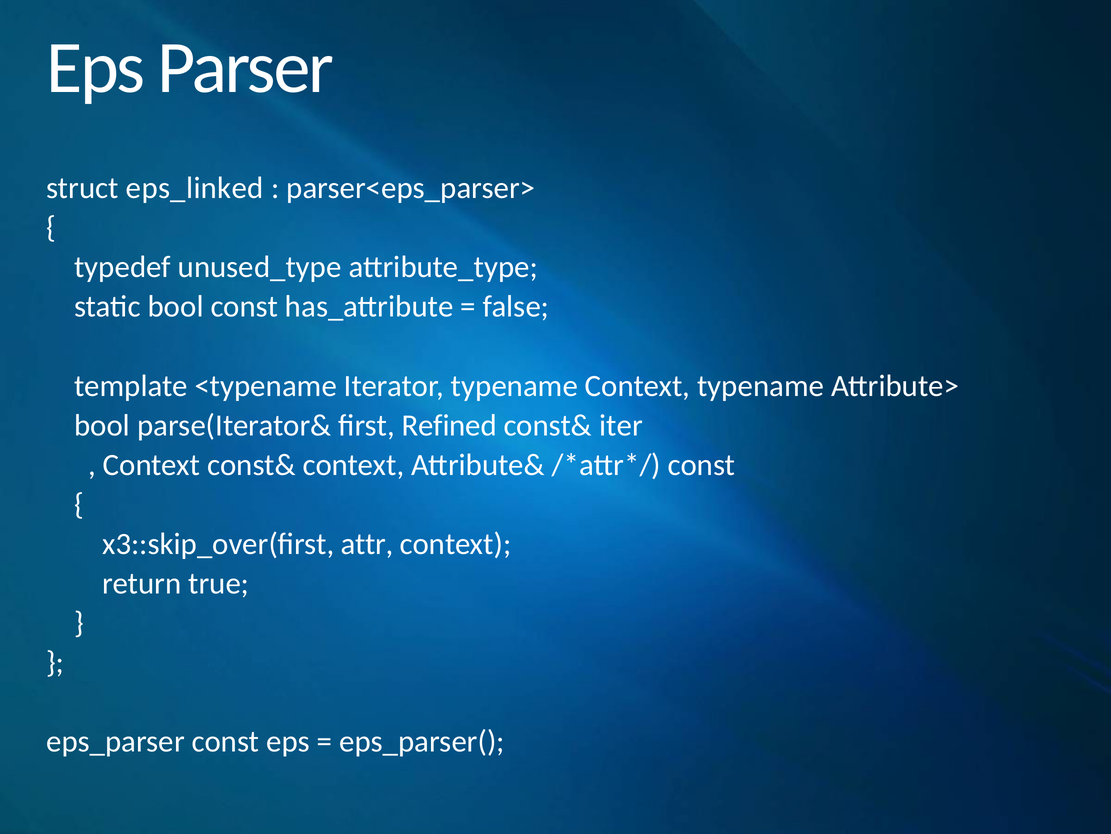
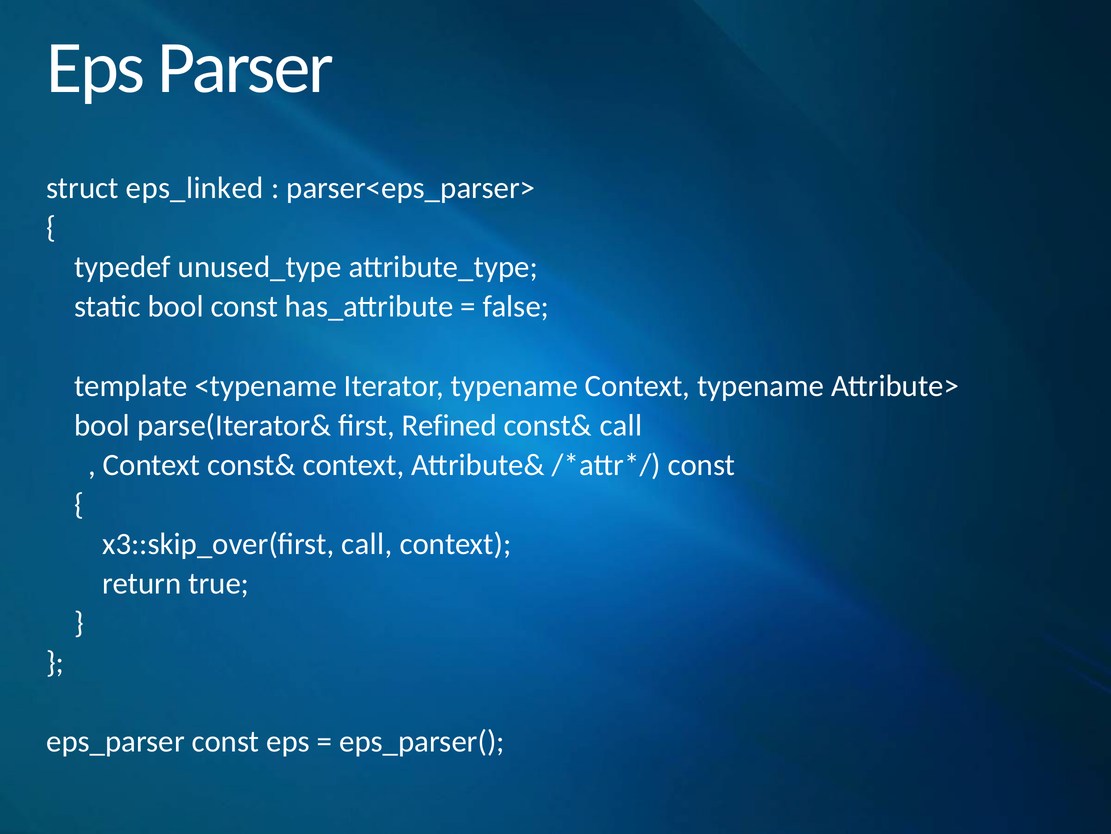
const& iter: iter -> call (621, 425)
x3::skip_over(first attr: attr -> call (367, 543)
